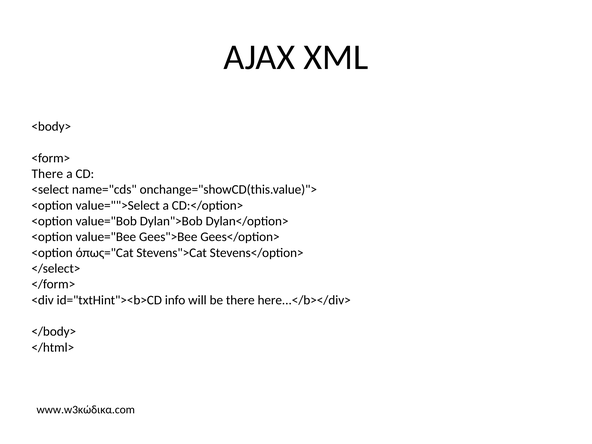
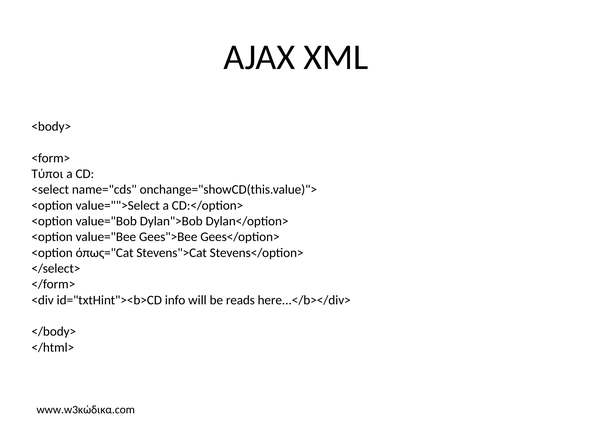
There: There -> Τύποι (47, 174)
be there: there -> reads (240, 300)
